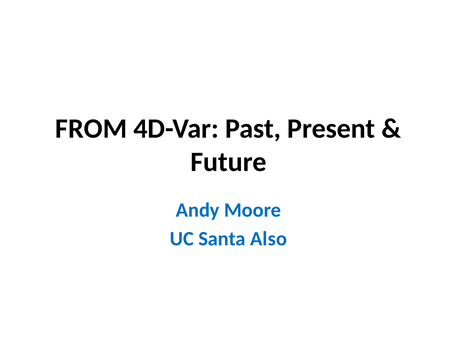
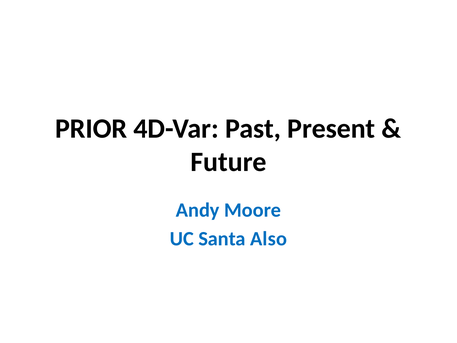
FROM: FROM -> PRIOR (91, 128)
